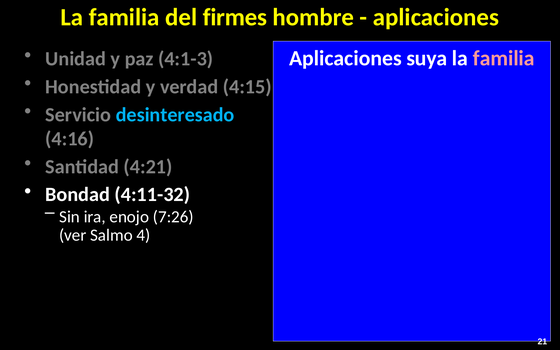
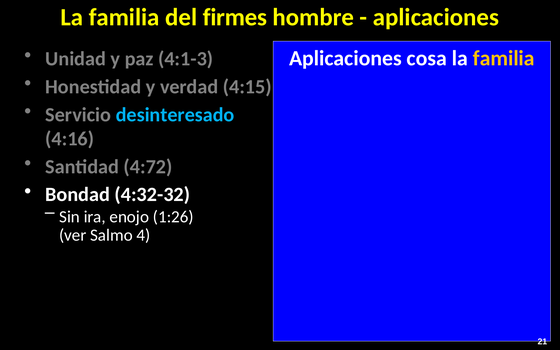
suya: suya -> cosa (427, 58)
familia colour: pink -> yellow (504, 58)
4:21: 4:21 -> 4:72 (148, 167)
4:11-32: 4:11-32 -> 4:32-32 (152, 195)
7:26: 7:26 -> 1:26 (173, 217)
